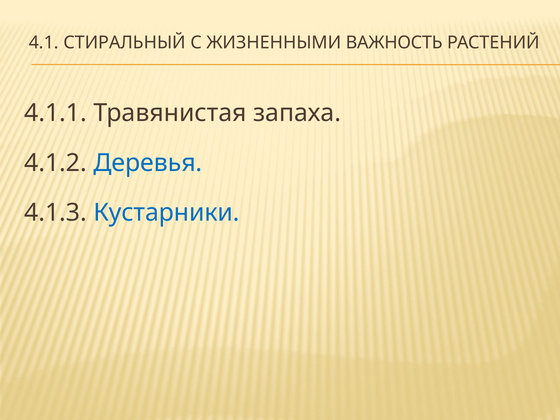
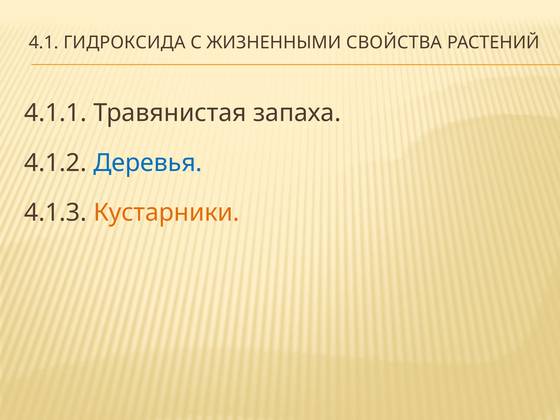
СТИРАЛЬНЫЙ: СТИРАЛЬНЫЙ -> ГИДРОКСИДА (124, 43)
ВАЖНОСТЬ: ВАЖНОСТЬ -> СВОЙСТВА (394, 43)
Кустарники colour: blue -> orange (167, 213)
